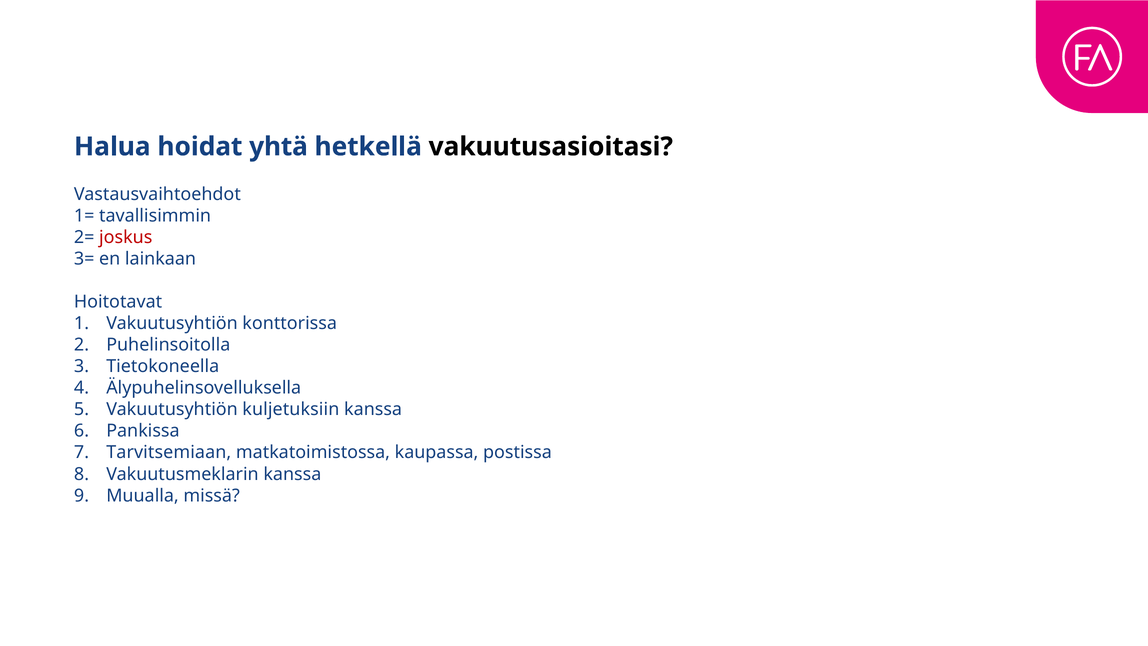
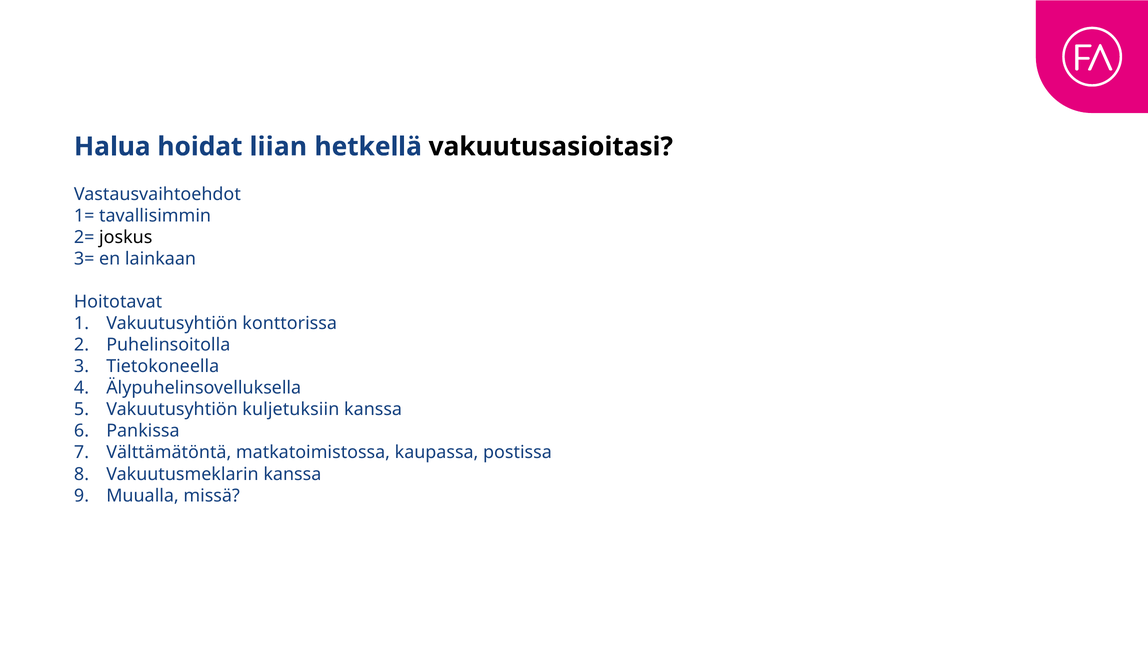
yhtä: yhtä -> liian (278, 147)
joskus colour: red -> black (126, 237)
Tarvitsemiaan: Tarvitsemiaan -> Välttämätöntä (169, 452)
